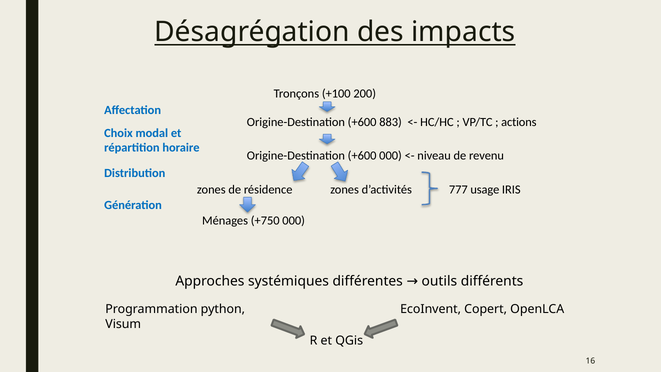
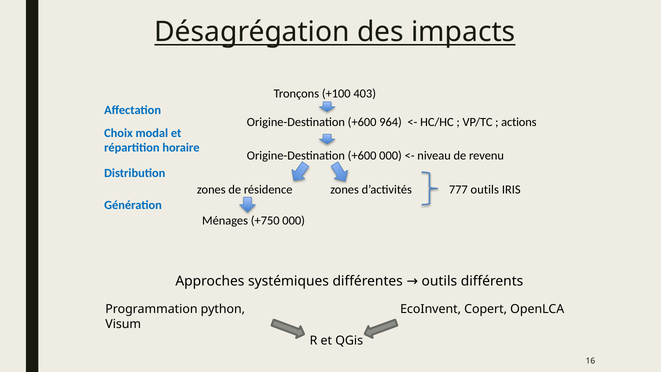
200: 200 -> 403 (365, 94)
883: 883 -> 964 (391, 122)
777 usage: usage -> outils (485, 190)
